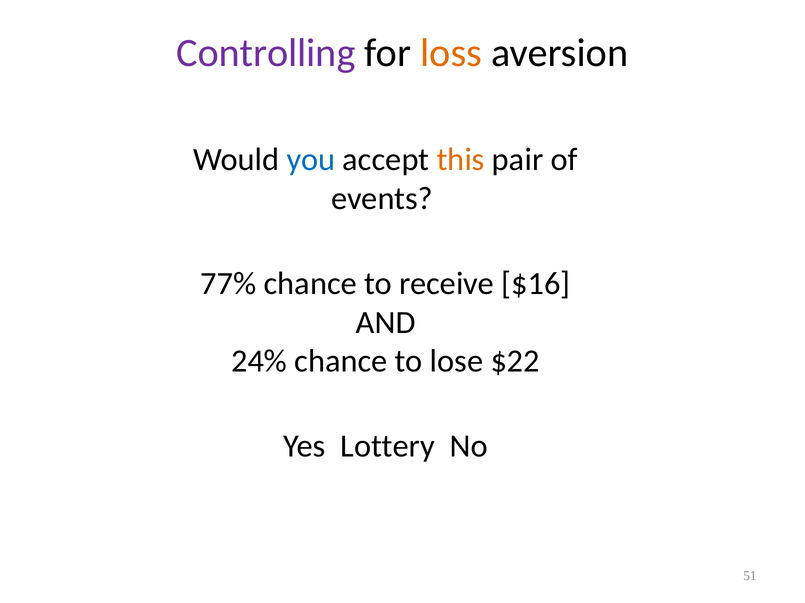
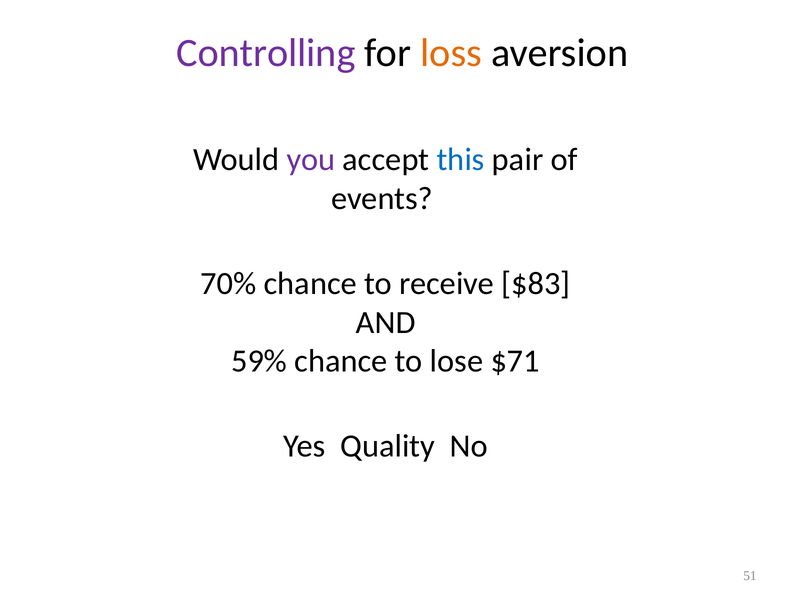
you colour: blue -> purple (311, 160)
this colour: orange -> blue (461, 160)
77%: 77% -> 70% (228, 284)
$16: $16 -> $83 (536, 284)
24%: 24% -> 59% (259, 362)
$22: $22 -> $71 (515, 362)
Lottery: Lottery -> Quality (388, 447)
